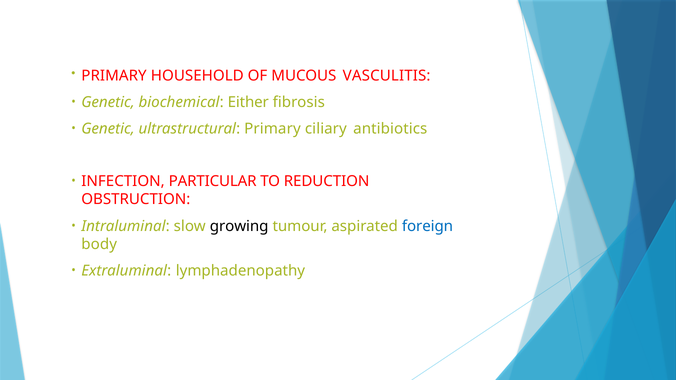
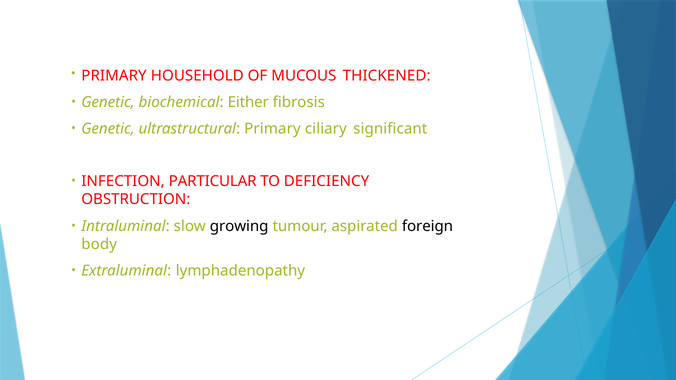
VASCULITIS: VASCULITIS -> THICKENED (387, 76)
antibiotics: antibiotics -> significant (390, 129)
REDUCTION: REDUCTION -> DEFICIENCY (327, 181)
foreign colour: blue -> black (427, 226)
